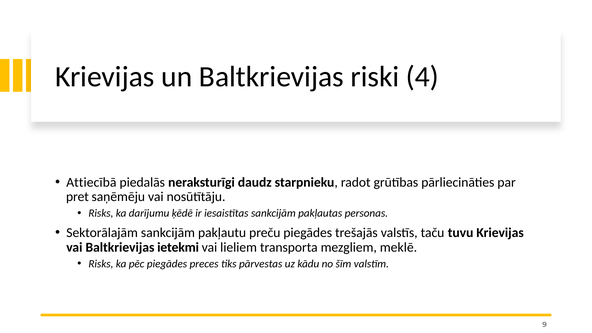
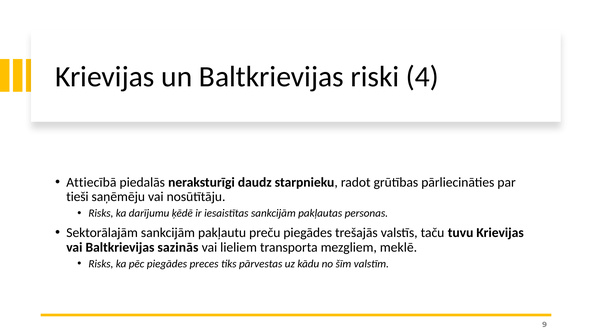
pret: pret -> tieši (77, 197)
ietekmi: ietekmi -> sazinās (178, 247)
